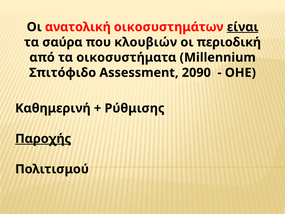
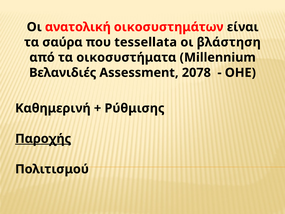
είναι underline: present -> none (243, 27)
κλουβιών: κλουβιών -> tessellata (146, 42)
περιοδική: περιοδική -> βλάστηση (229, 42)
Σπιτόφιδο: Σπιτόφιδο -> Βελανιδιές (63, 73)
2090: 2090 -> 2078 (196, 73)
